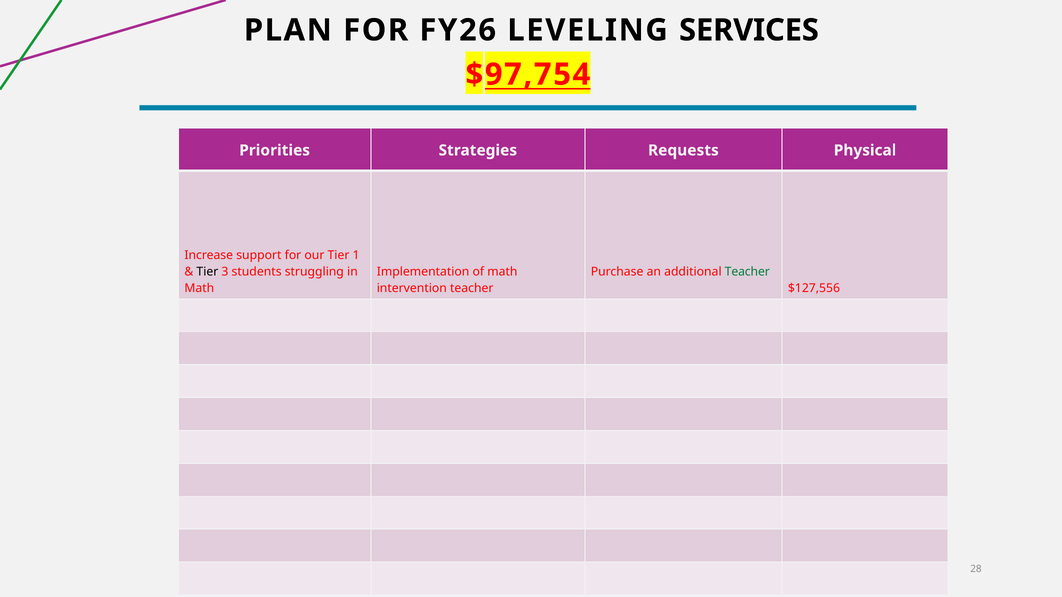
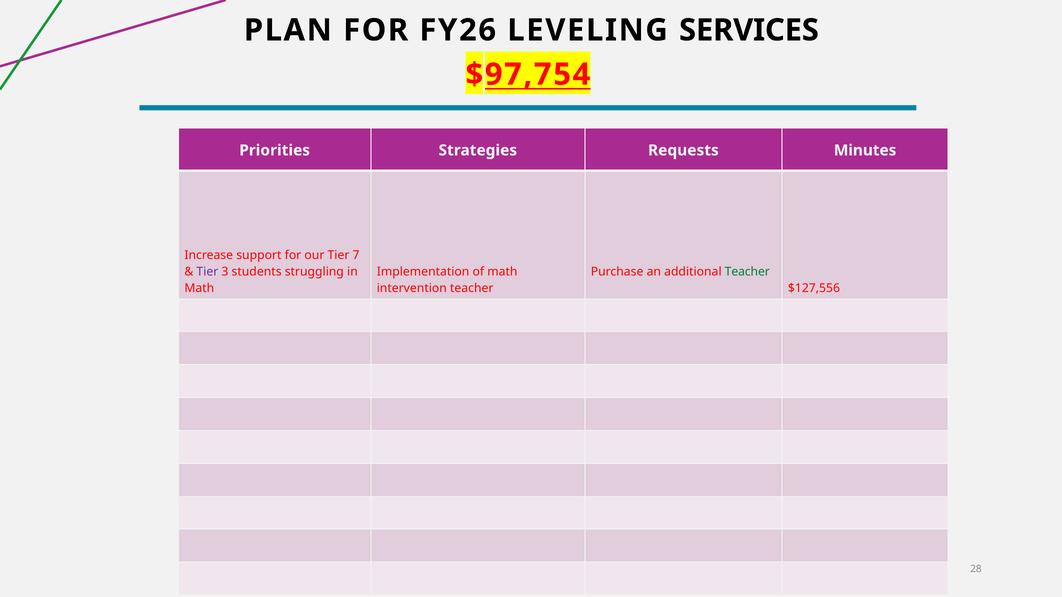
Physical: Physical -> Minutes (865, 150)
1: 1 -> 7 (356, 255)
Tier colour: black -> purple (207, 272)
